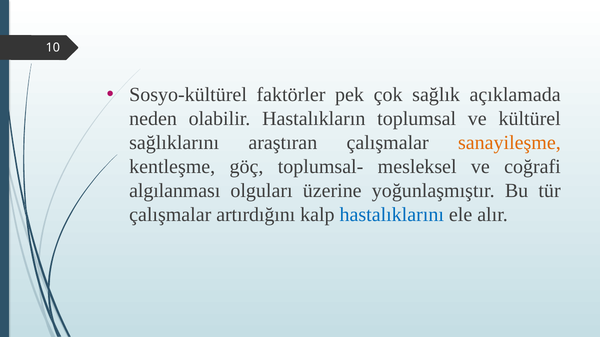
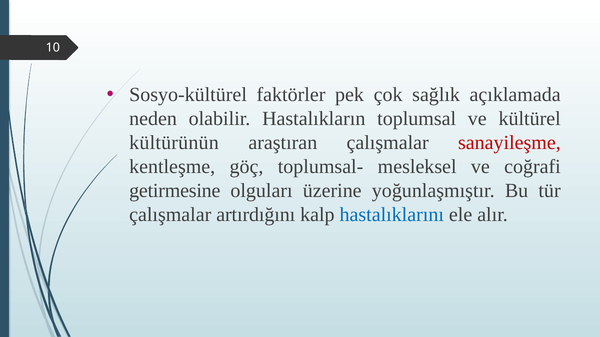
sağlıklarını: sağlıklarını -> kültürünün (174, 143)
sanayileşme colour: orange -> red (509, 143)
algılanması: algılanması -> getirmesine (175, 191)
